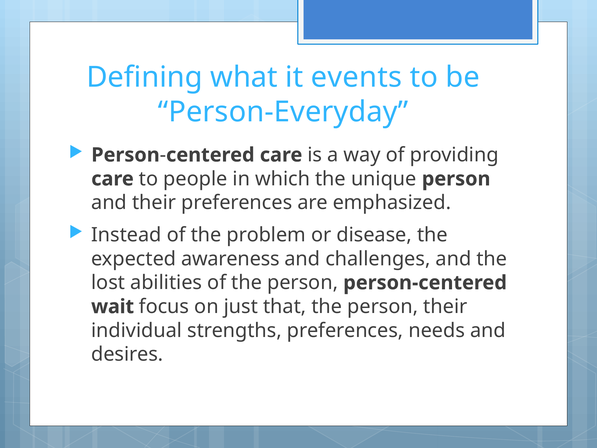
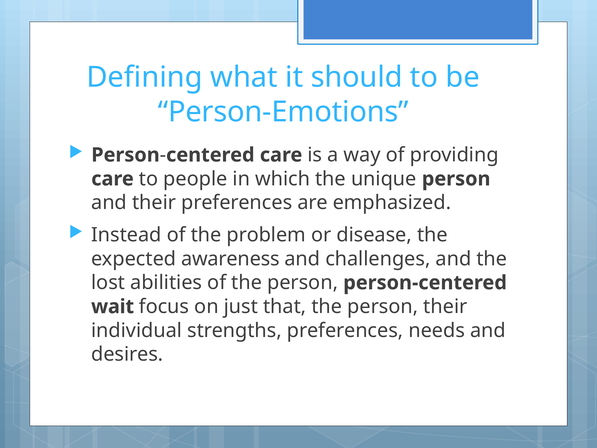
events: events -> should (357, 77)
Person-Everyday: Person-Everyday -> Person-Emotions (283, 112)
